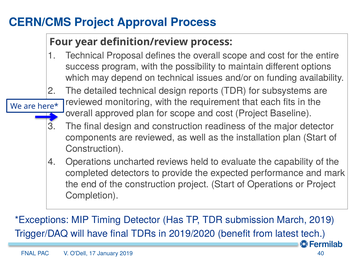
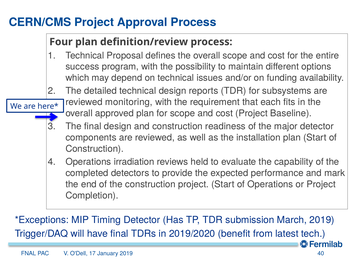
Four year: year -> plan (86, 42)
uncharted: uncharted -> irradiation (134, 162)
